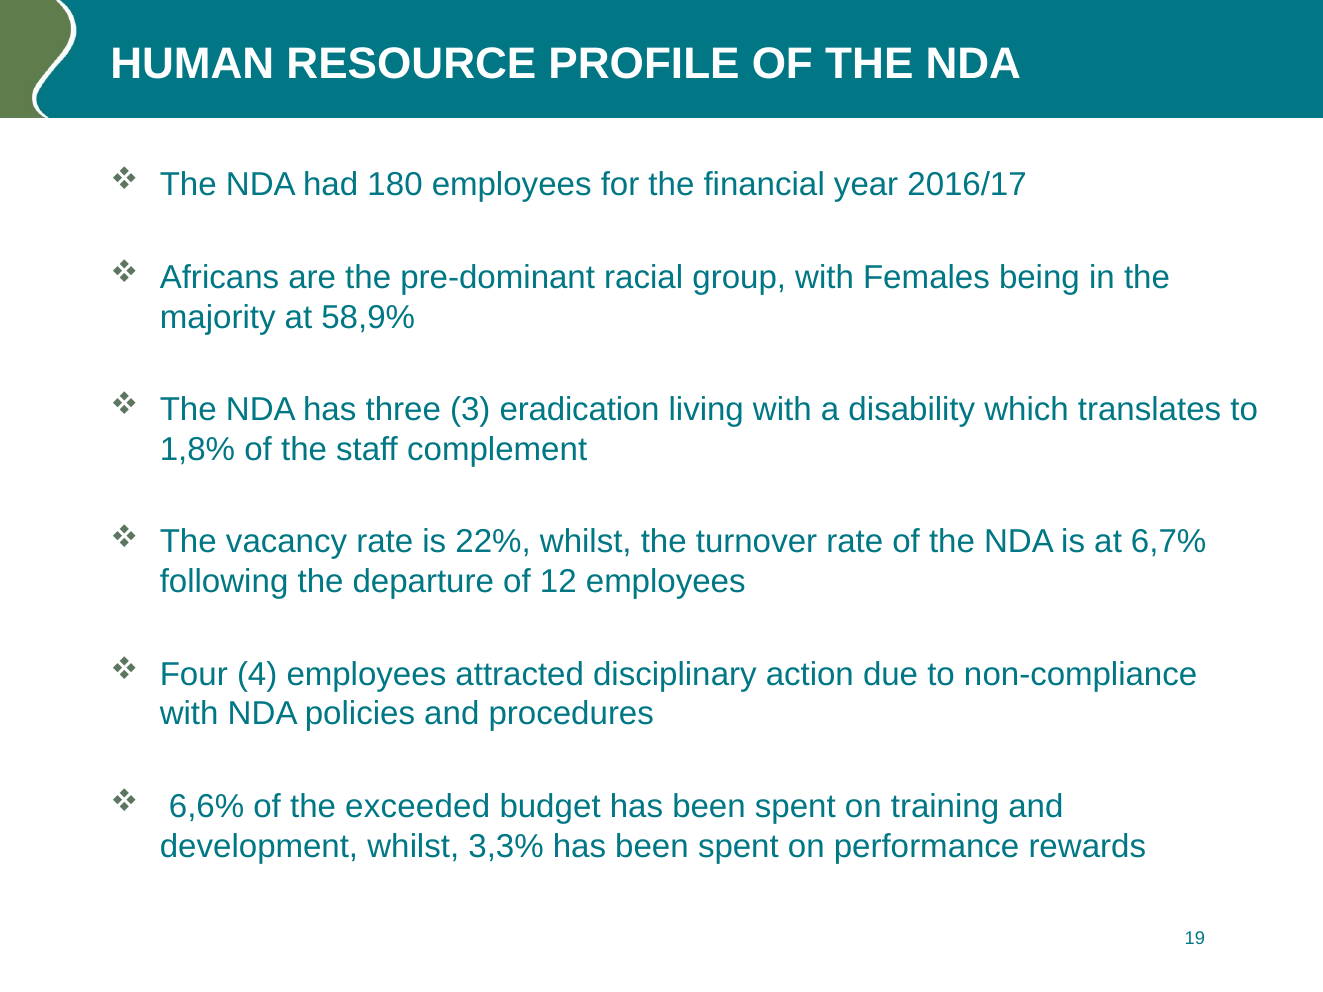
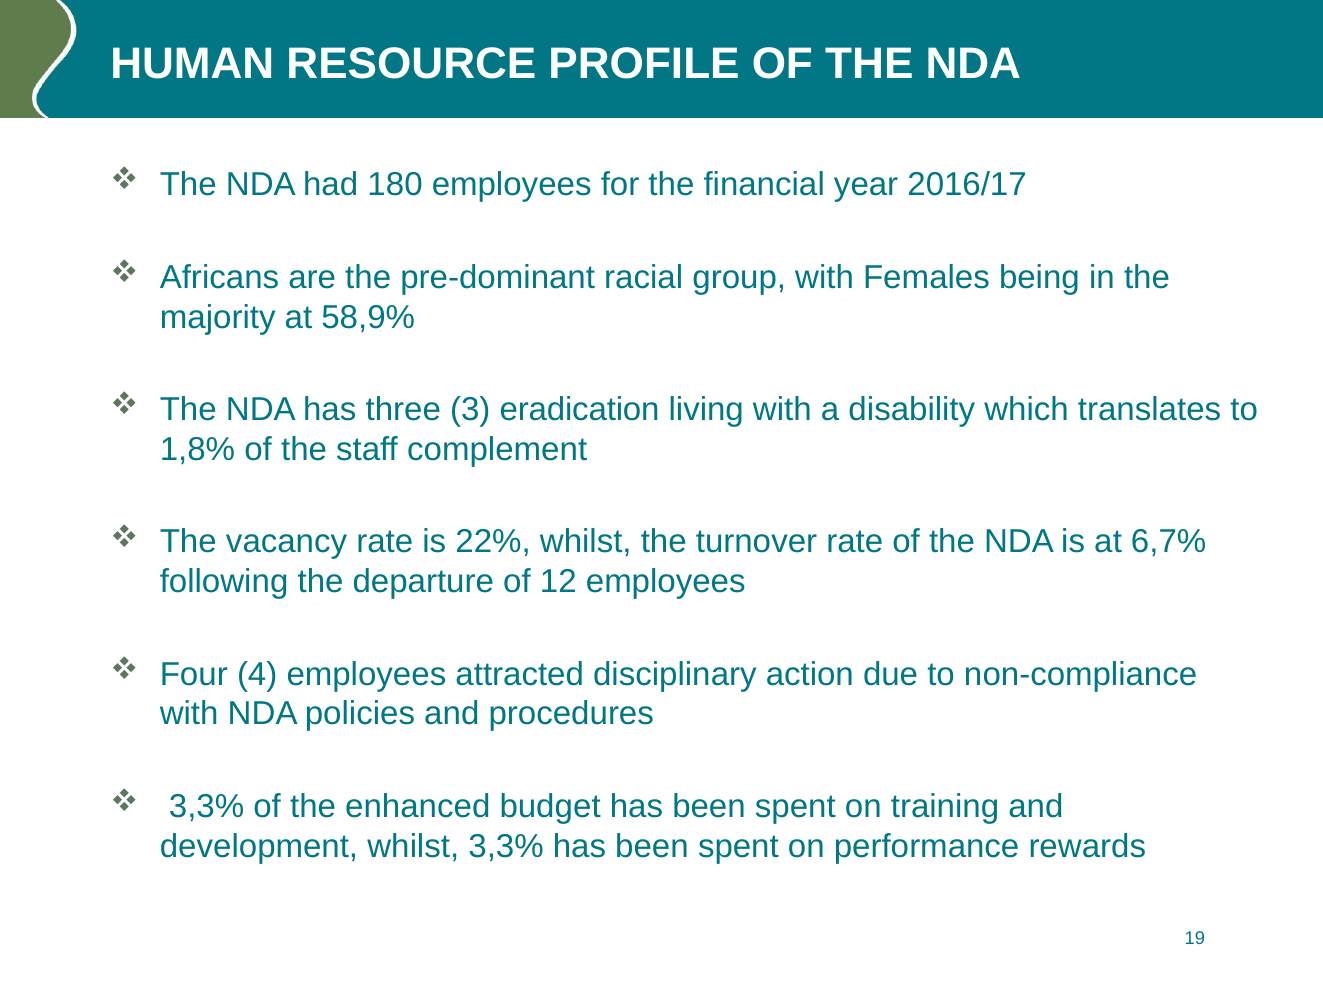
6,6%: 6,6% -> 3,3% (207, 807)
exceeded: exceeded -> enhanced (418, 807)
